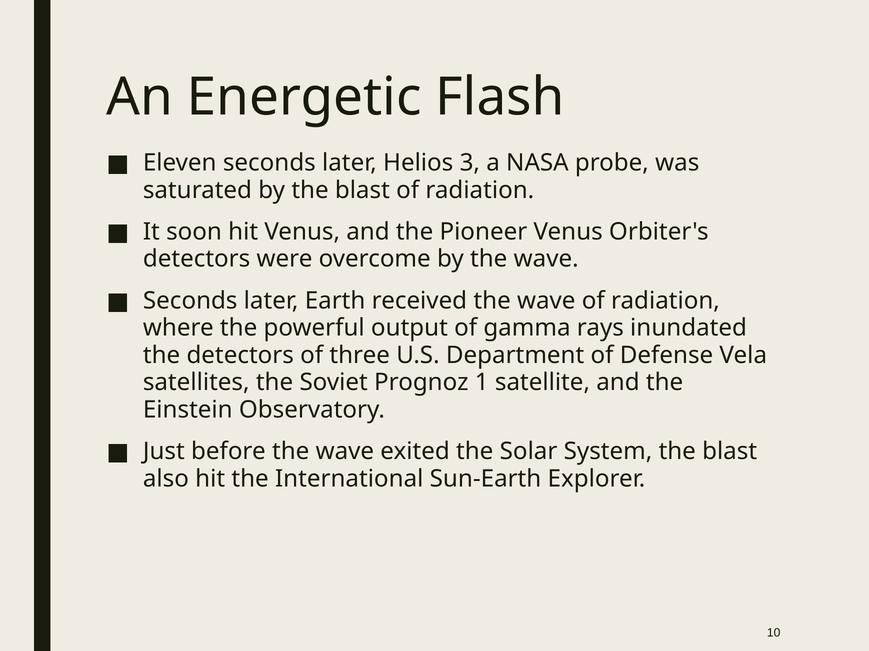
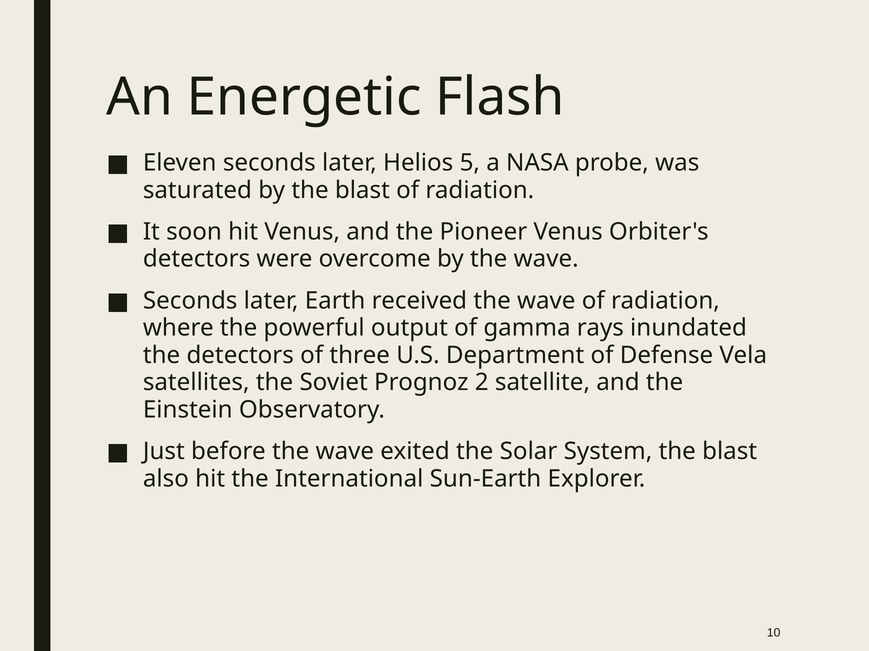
3: 3 -> 5 (470, 163)
1: 1 -> 2 (482, 383)
